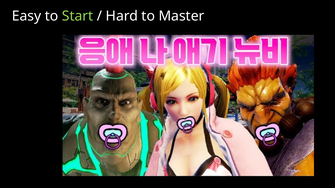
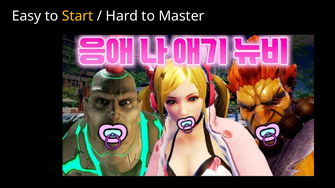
Start colour: light green -> yellow (78, 16)
